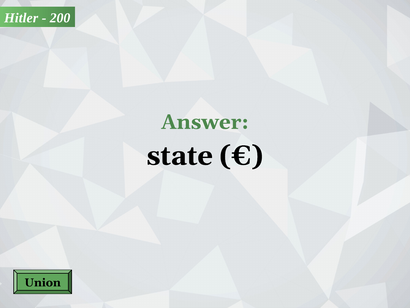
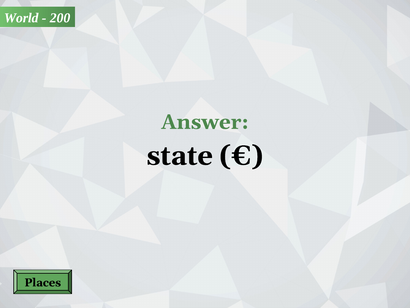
Hitler: Hitler -> World (21, 18)
Union: Union -> Places (43, 282)
